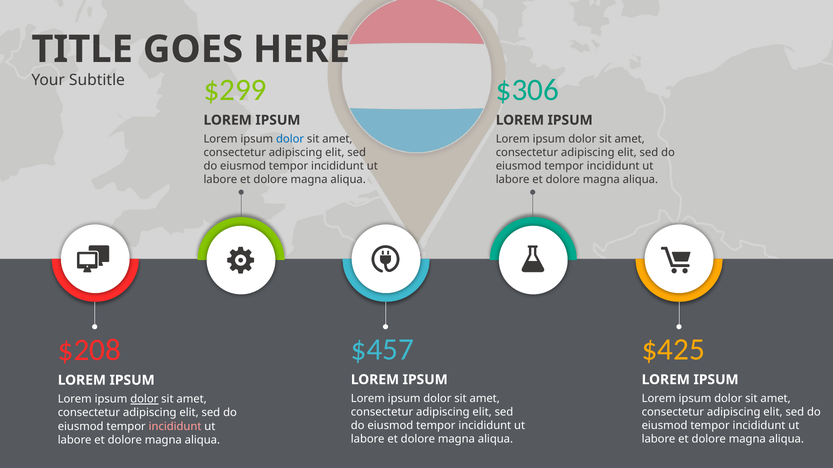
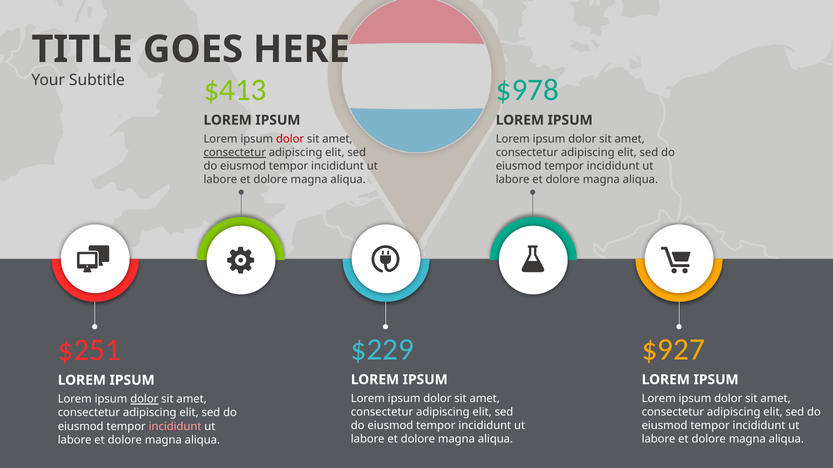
$299: $299 -> $413 (235, 90)
$306: $306 -> $978 (527, 90)
dolor colour: blue -> red (290, 139)
consectetur underline: none -> present (235, 153)
$457: $457 -> $229 (382, 350)
$425: $425 -> $927 (673, 350)
$208: $208 -> $251 (89, 351)
